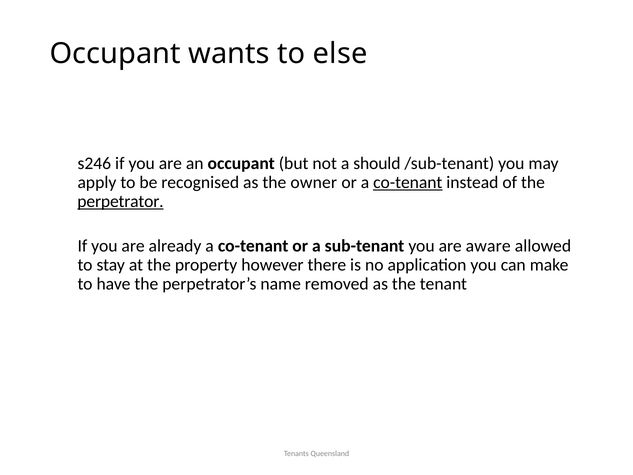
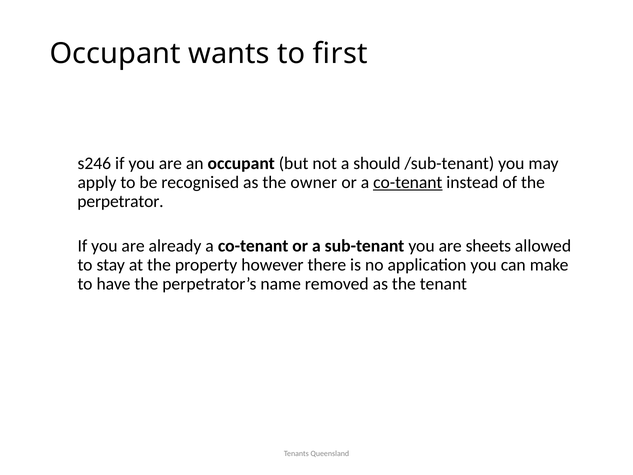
else: else -> first (340, 54)
perpetrator underline: present -> none (121, 201)
aware: aware -> sheets (488, 246)
